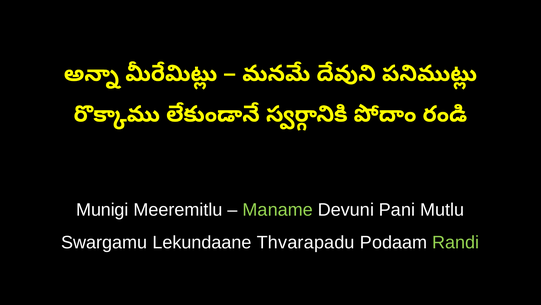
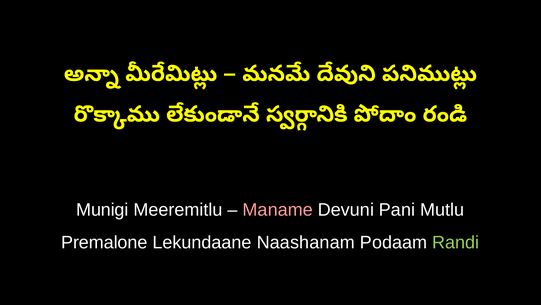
Maname colour: light green -> pink (278, 210)
Swargamu: Swargamu -> Premalone (104, 242)
Thvarapadu: Thvarapadu -> Naashanam (306, 242)
